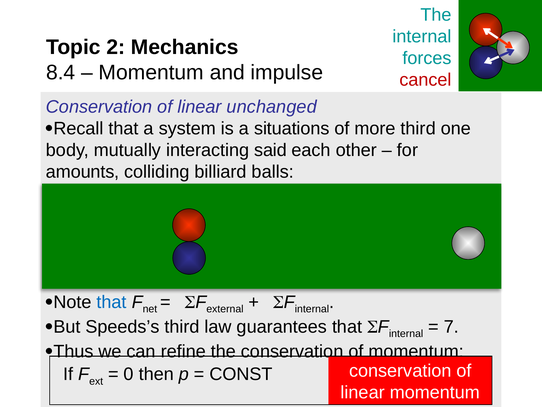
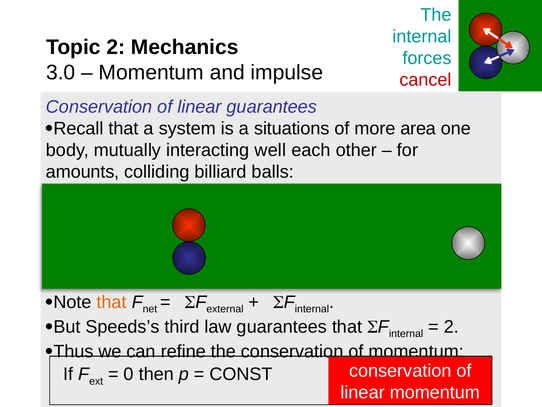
8.4: 8.4 -> 3.0 (61, 72)
linear unchanged: unchanged -> guarantees (272, 107)
more third: third -> area (418, 128)
said: said -> well (270, 150)
that colour: blue -> orange (112, 302)
7: 7 -> 2 (451, 326)
